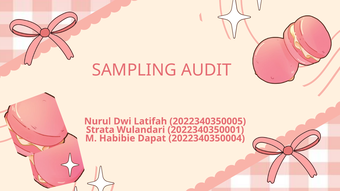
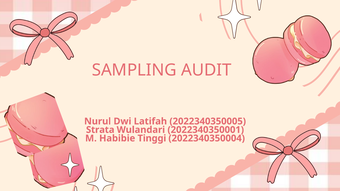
Dapat: Dapat -> Tinggi (152, 138)
